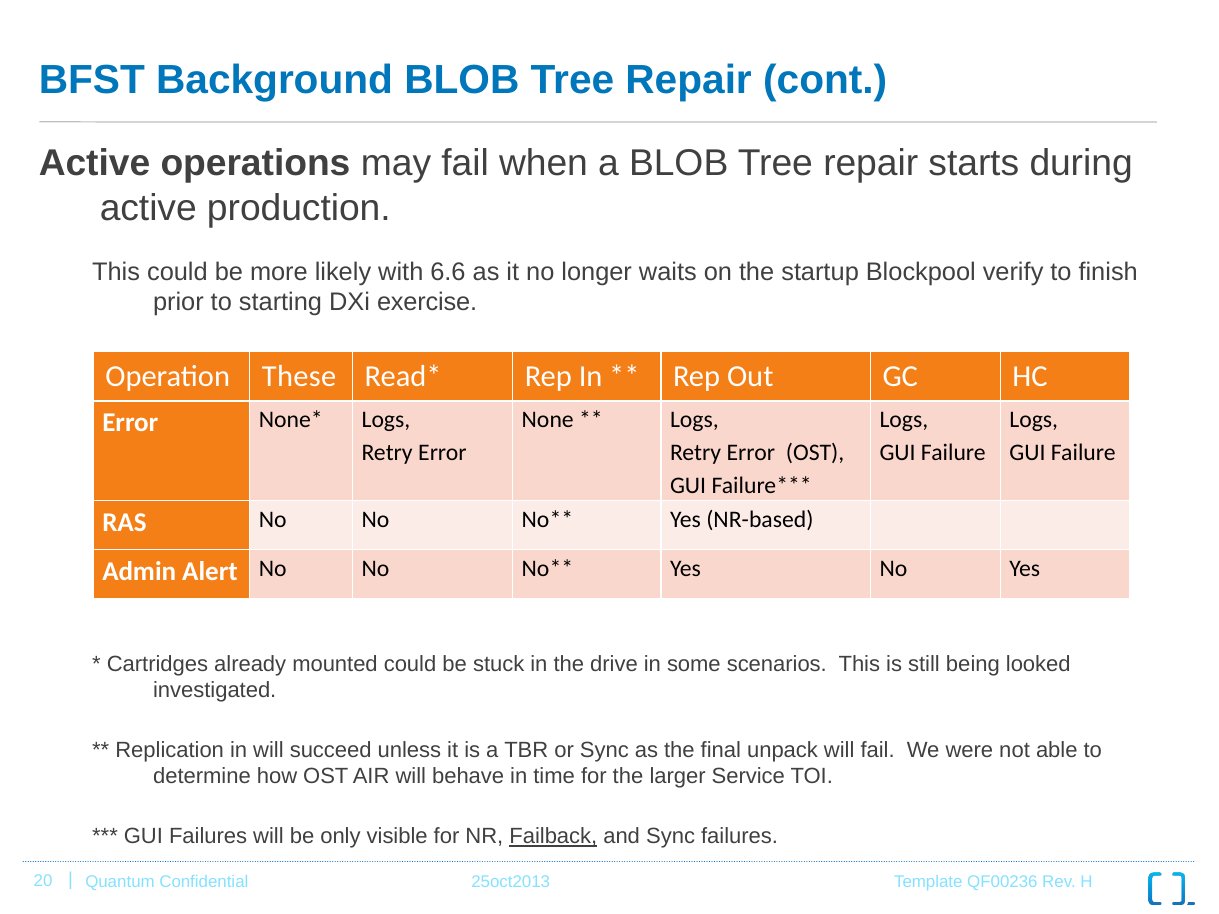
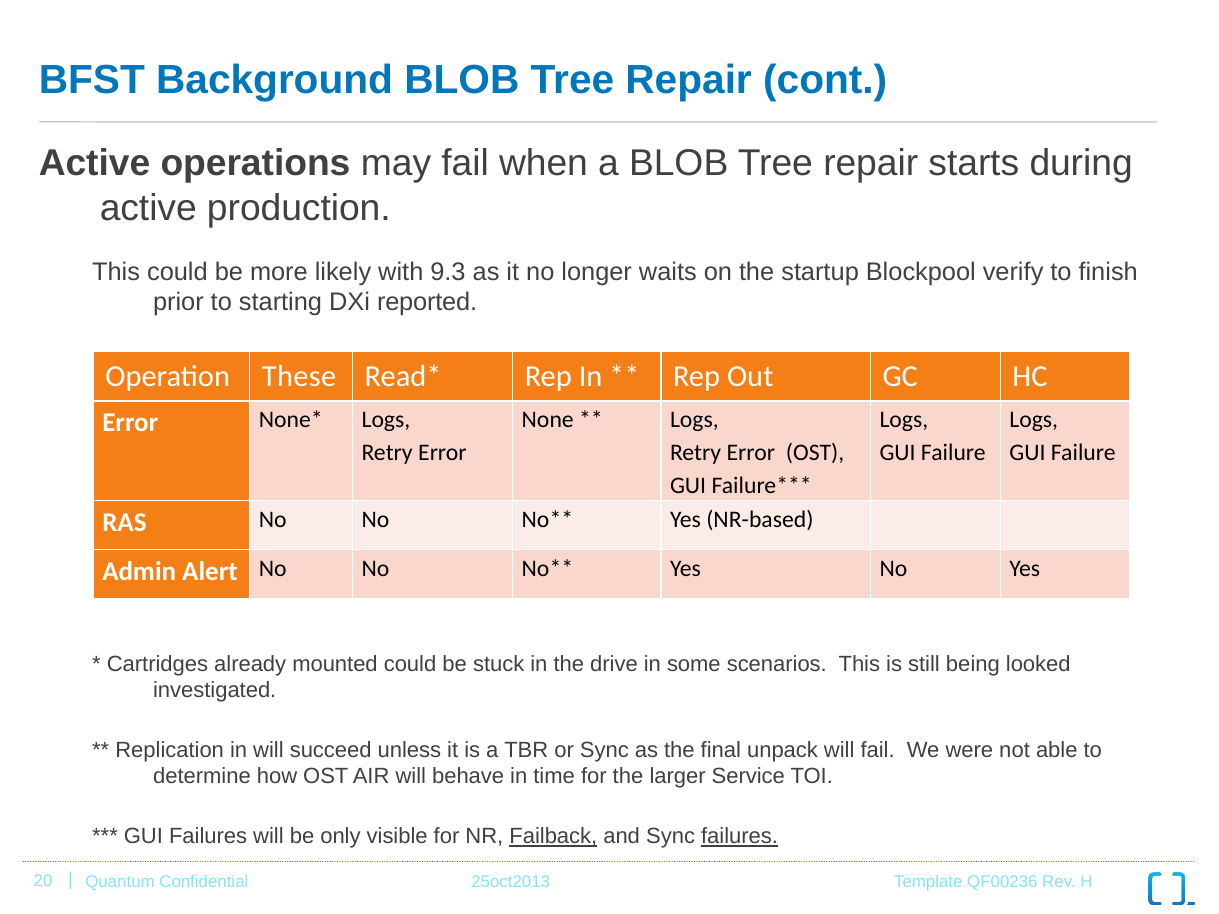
6.6: 6.6 -> 9.3 (448, 272)
exercise: exercise -> reported (427, 302)
failures underline: none -> present (740, 837)
